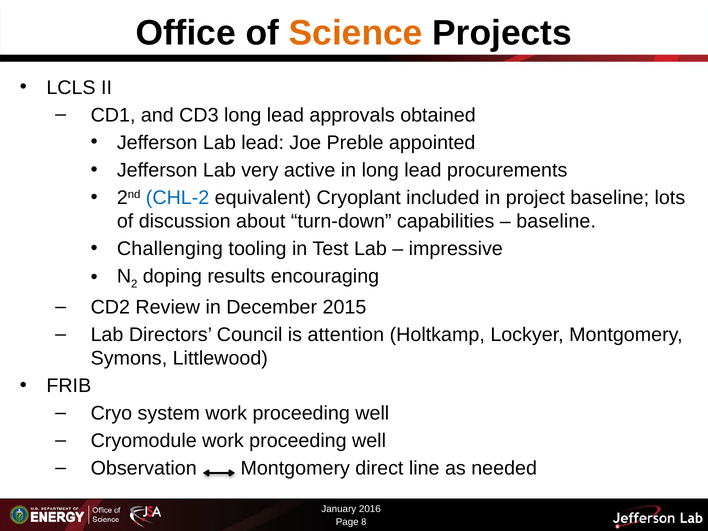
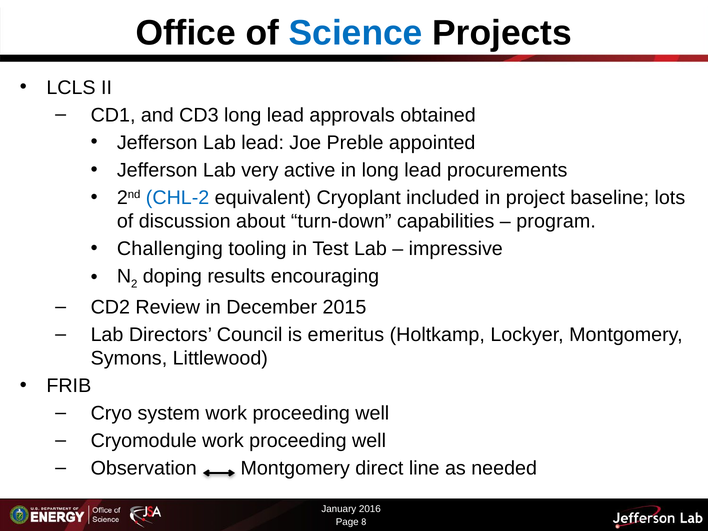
Science colour: orange -> blue (356, 33)
baseline: baseline -> program (556, 221)
attention: attention -> emeritus (346, 335)
